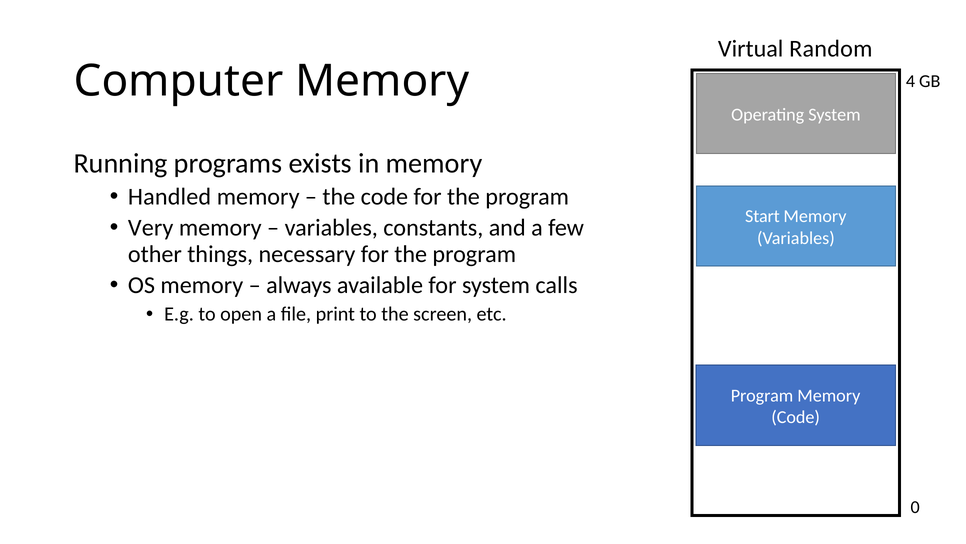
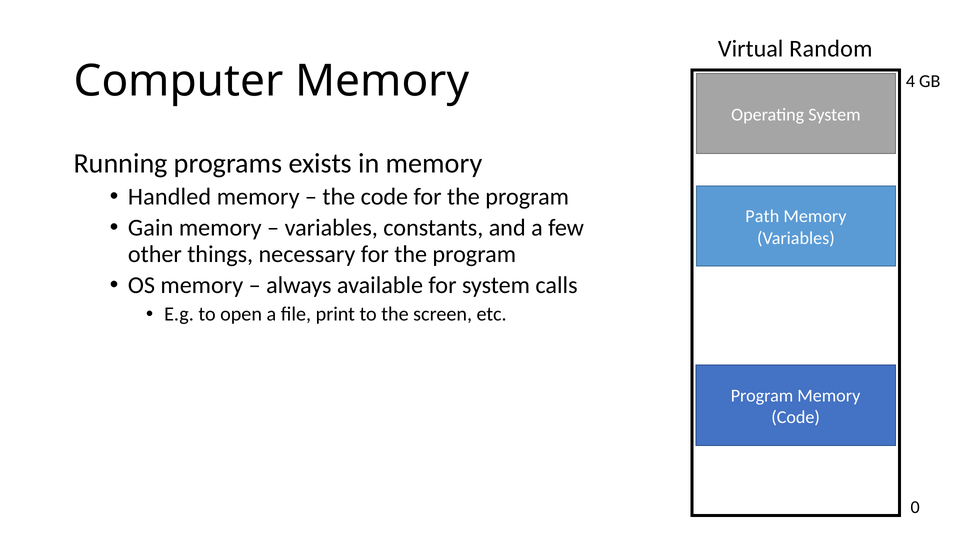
Start: Start -> Path (762, 216)
Very: Very -> Gain (151, 228)
